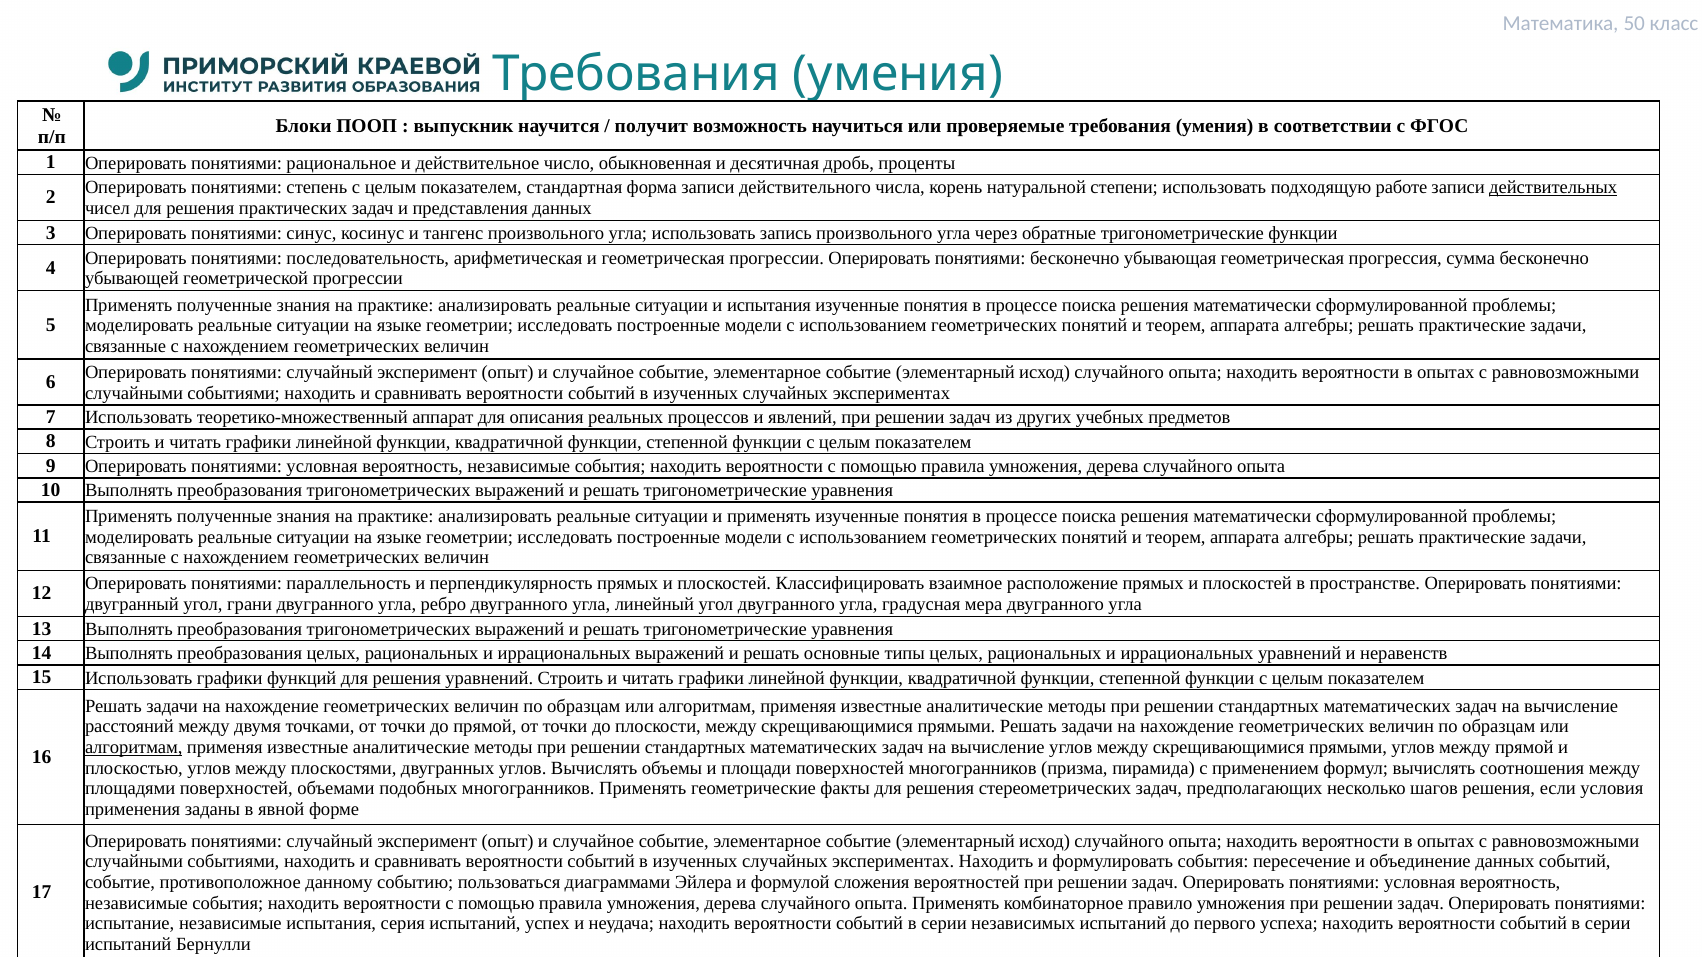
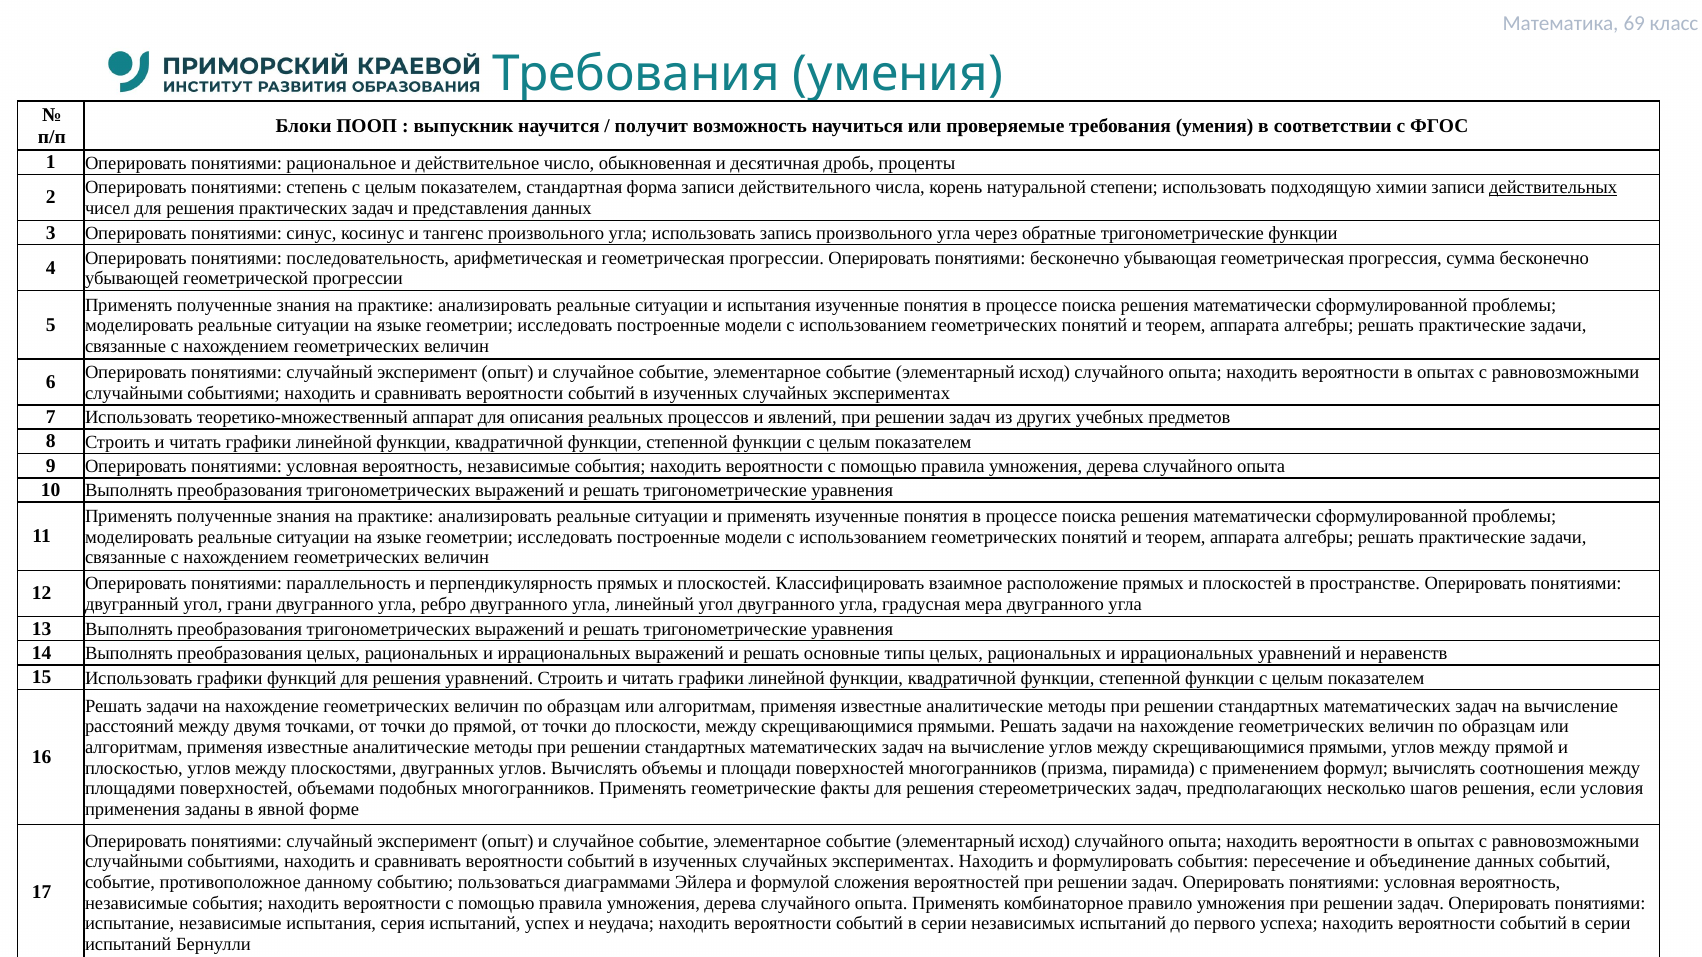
50: 50 -> 69 (1634, 23)
работе: работе -> химии (1401, 188)
алгоритмам underline: present -> none (134, 748)
